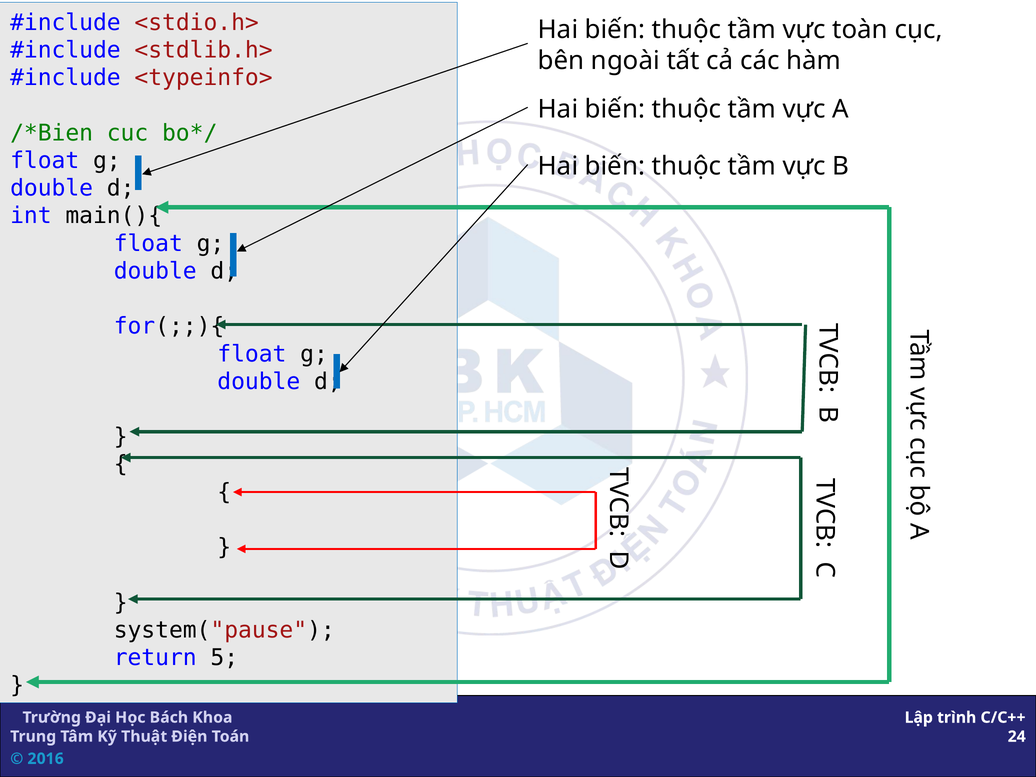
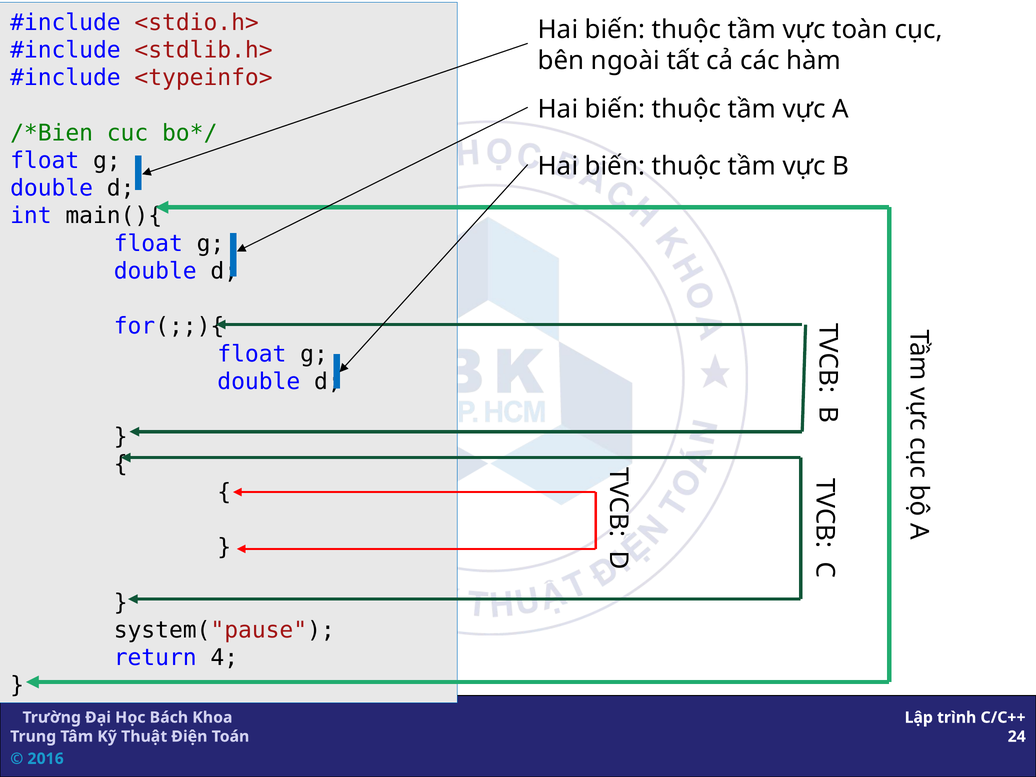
5: 5 -> 4 (224, 658)
